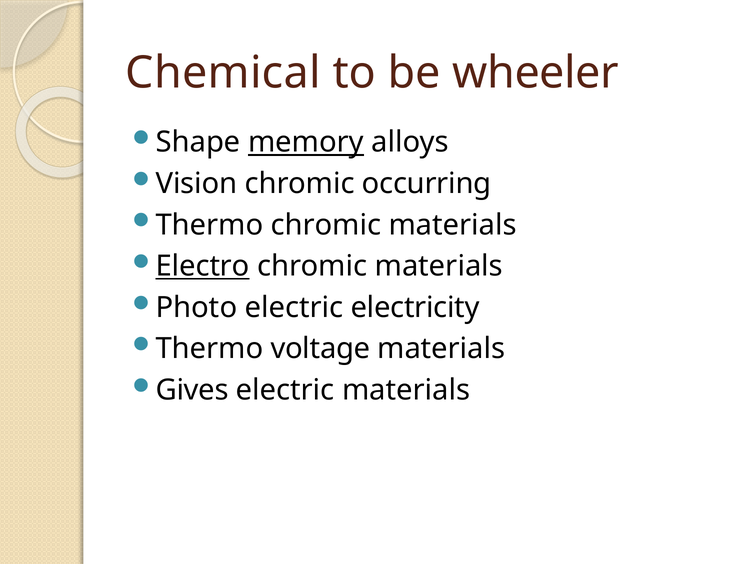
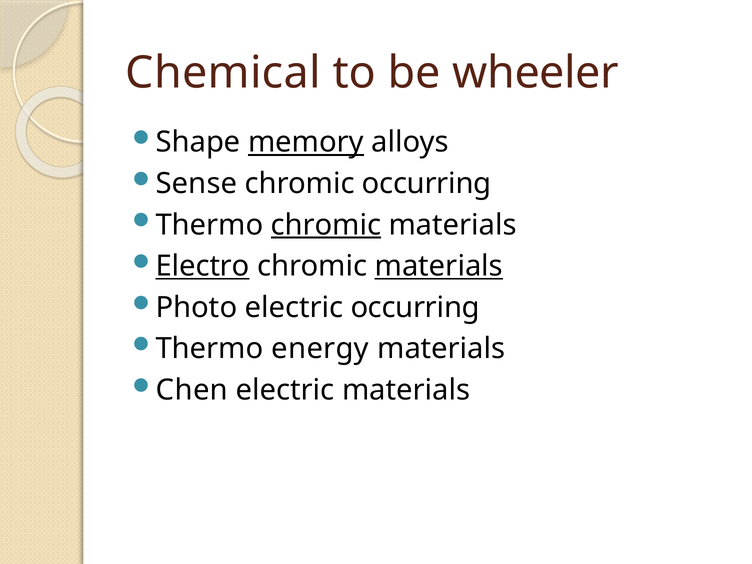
Vision: Vision -> Sense (196, 184)
chromic underline: none -> present (326, 225)
materials underline: none -> present (439, 266)
electric electricity: electricity -> occurring (415, 308)
voltage: voltage -> energy (320, 349)
Gives: Gives -> Chen (192, 390)
